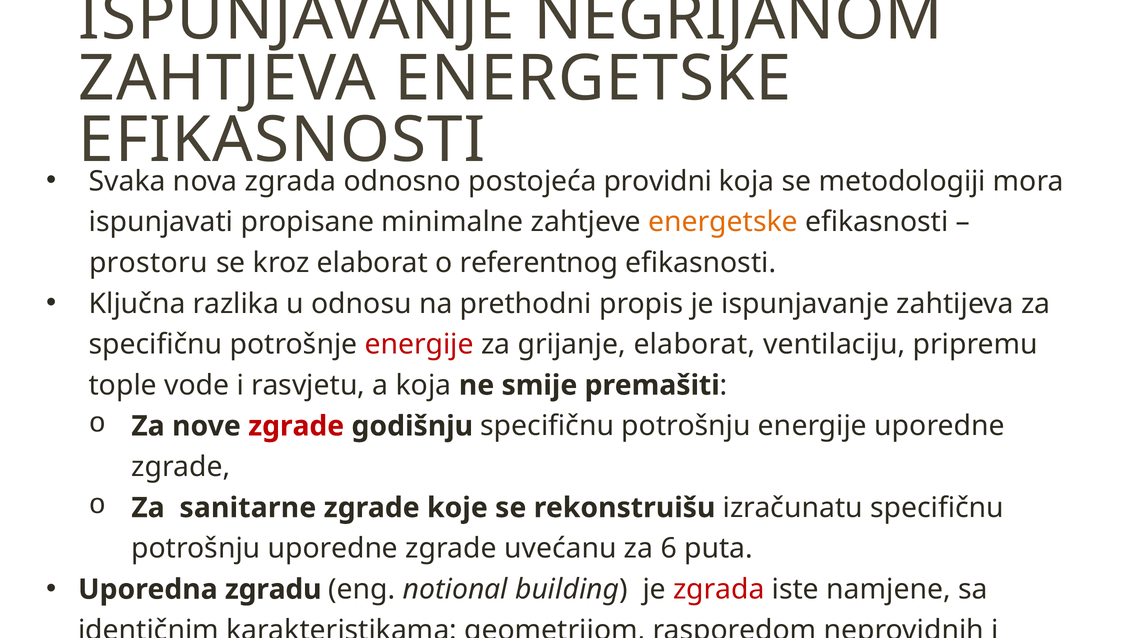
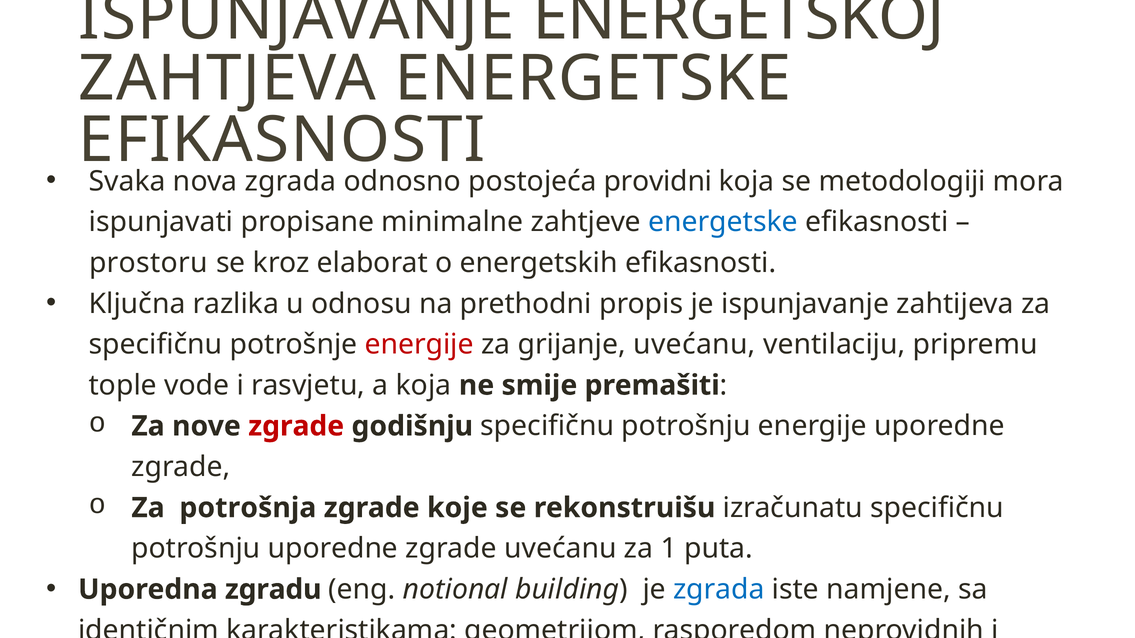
NEGRIJANOM: NEGRIJANOM -> ENERGETSKOJ (739, 18)
energetske colour: orange -> blue (723, 222)
referentnog: referentnog -> energetskih (539, 263)
grijanje elaborat: elaborat -> uvećanu (694, 345)
sanitarne: sanitarne -> potrošnja (248, 508)
6: 6 -> 1 (669, 549)
zgrada colour: red -> blue (719, 590)
